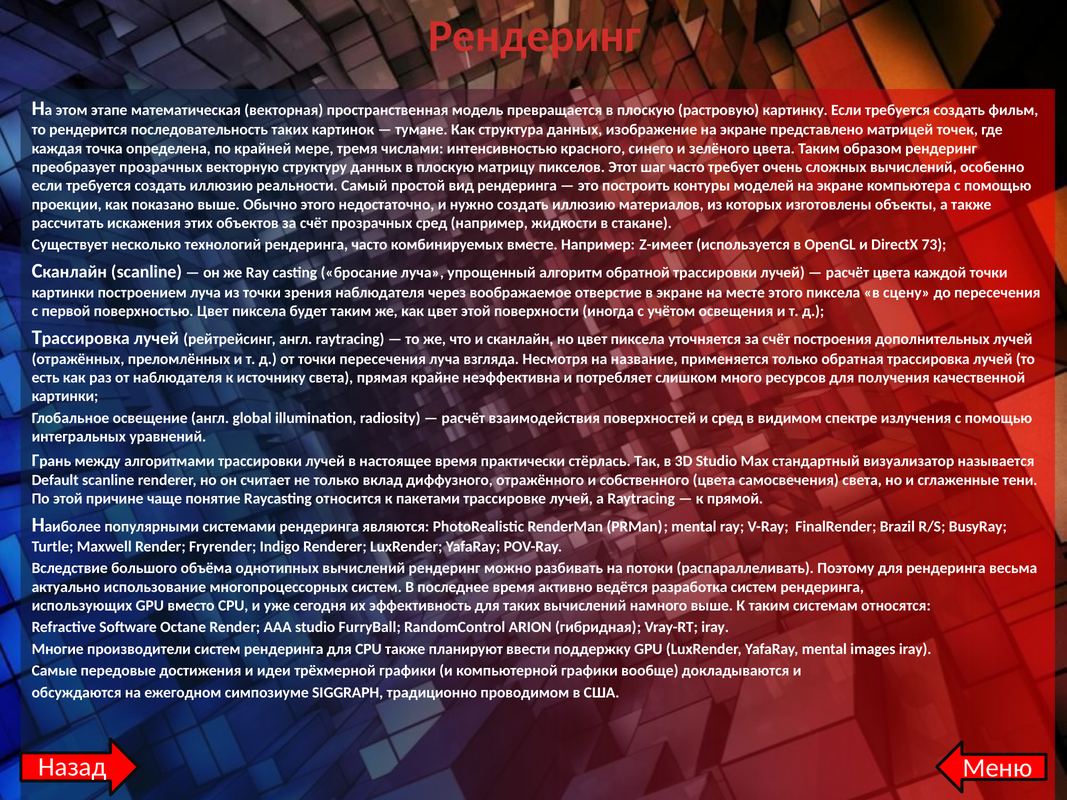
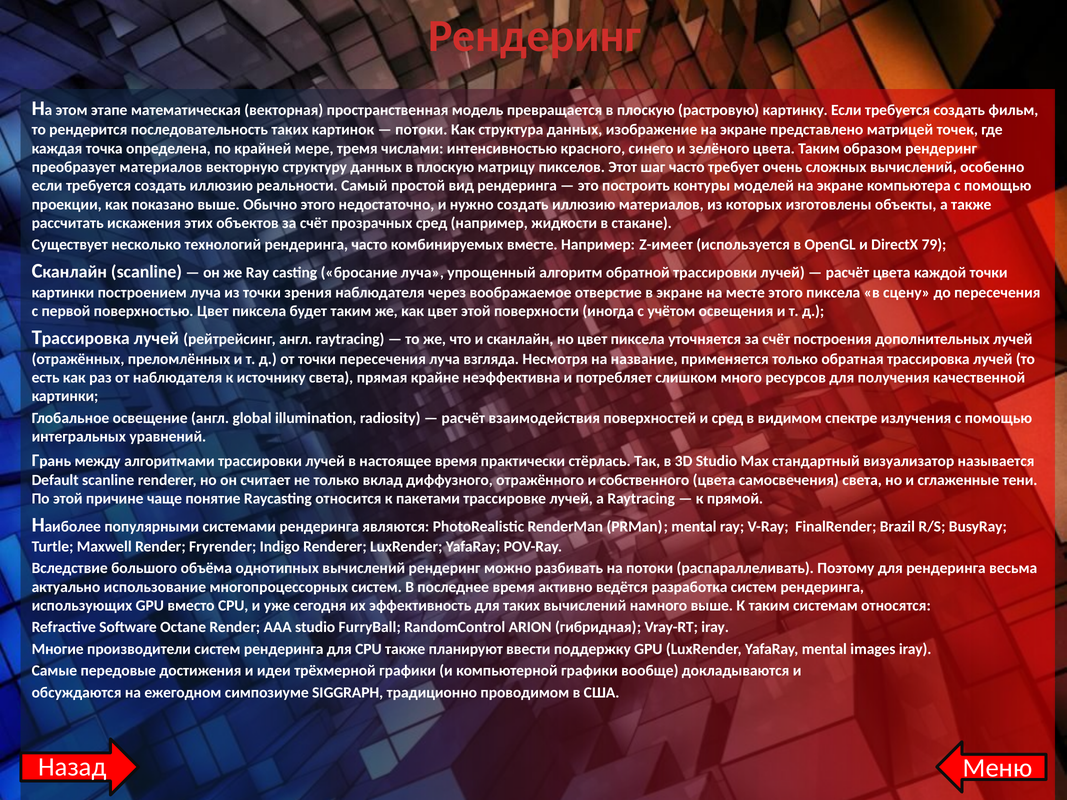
тумане: тумане -> потоки (421, 130)
преобразует прозрачных: прозрачных -> материалов (161, 167)
73: 73 -> 79 (934, 245)
